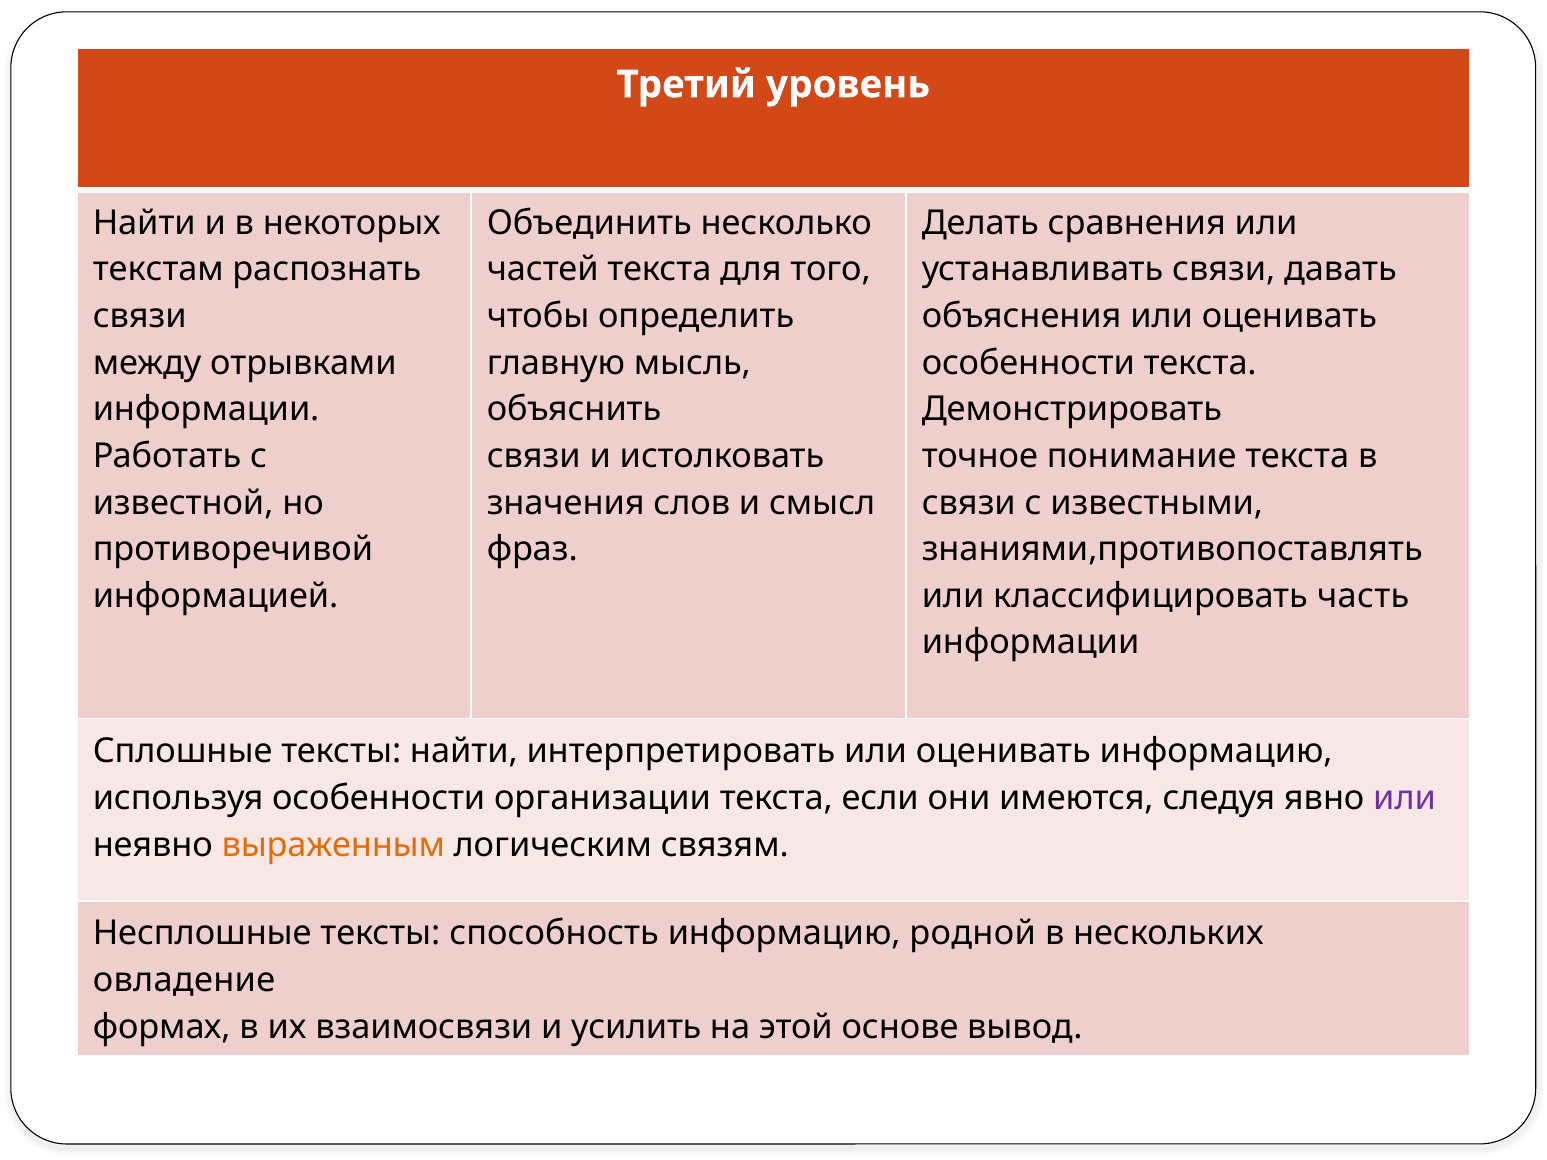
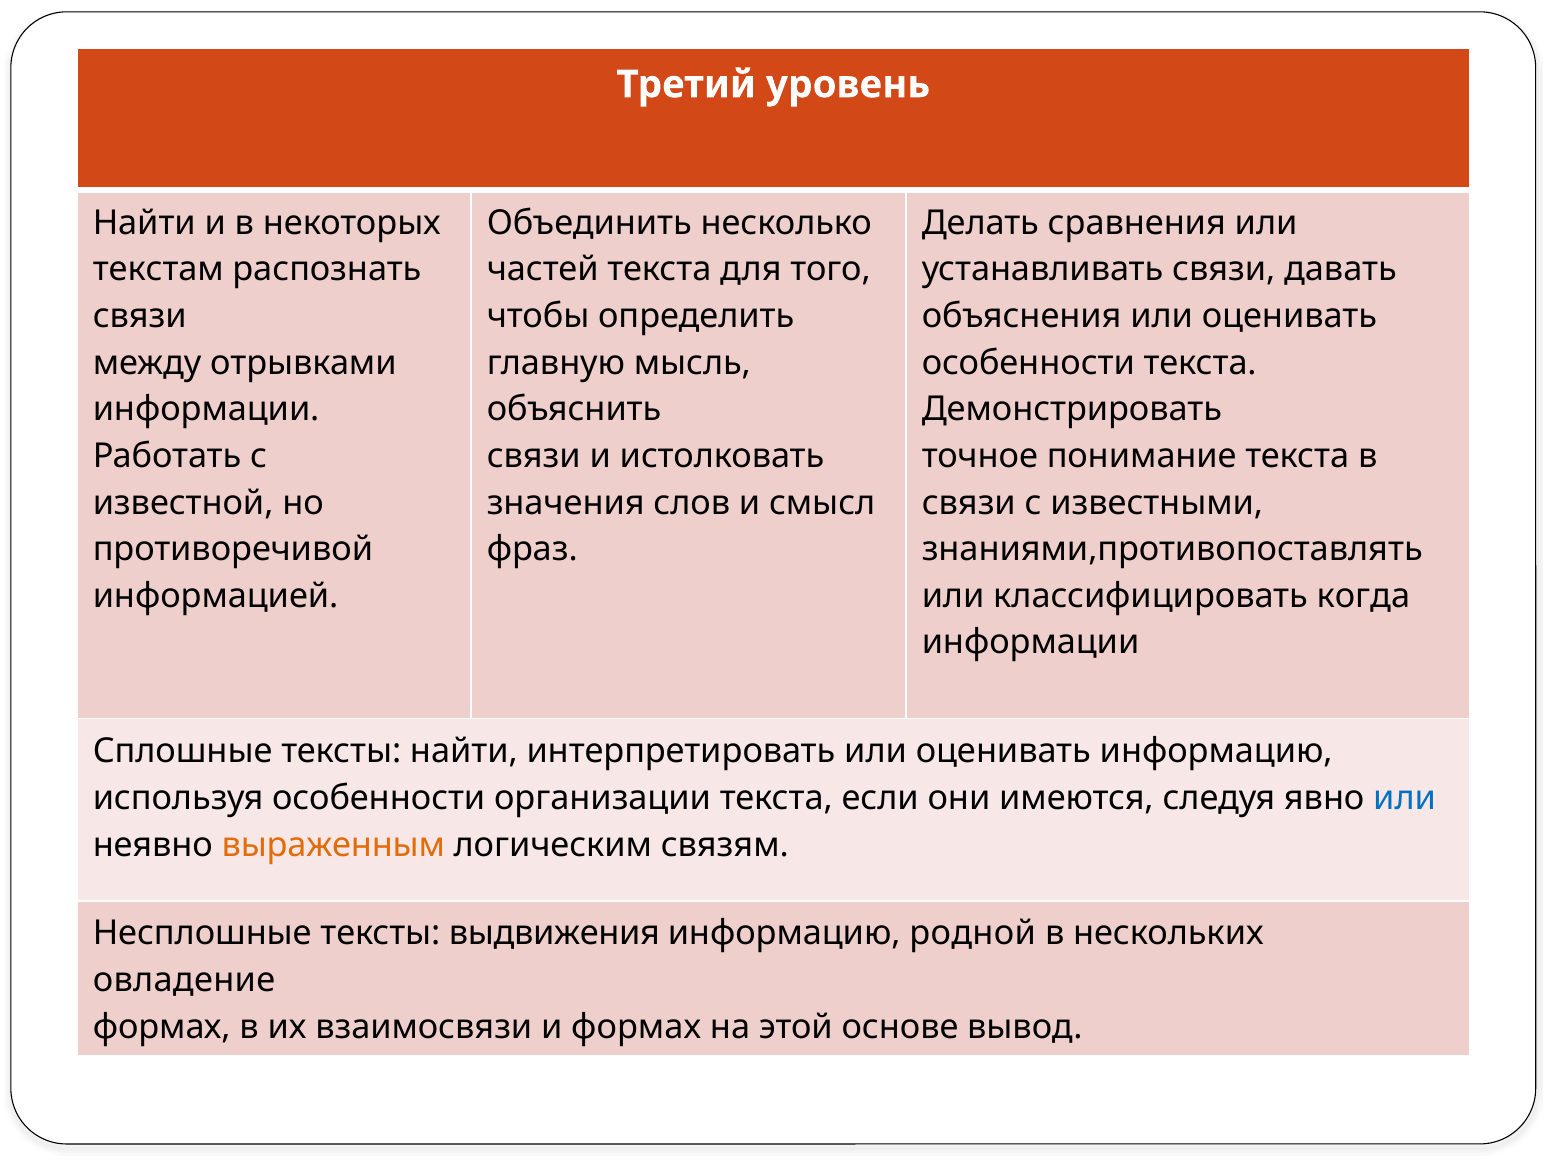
часть: часть -> когда (1363, 596)
или colour: purple -> blue (1405, 798)
способность: способность -> выдвижения (554, 934)
и усилить: усилить -> формах (636, 1027)
